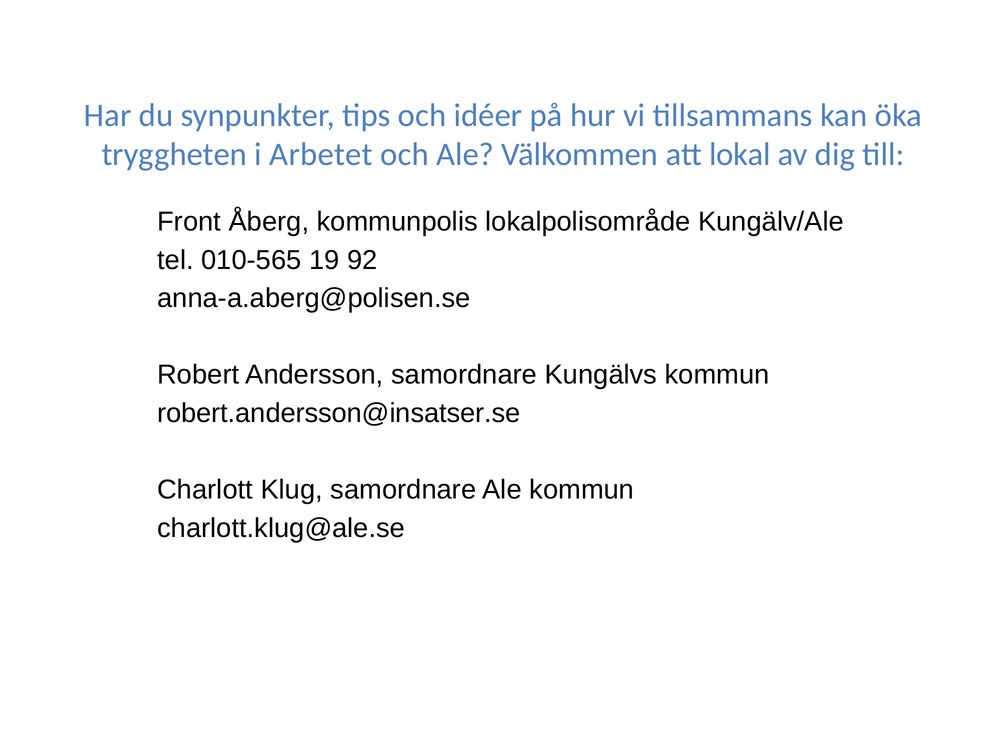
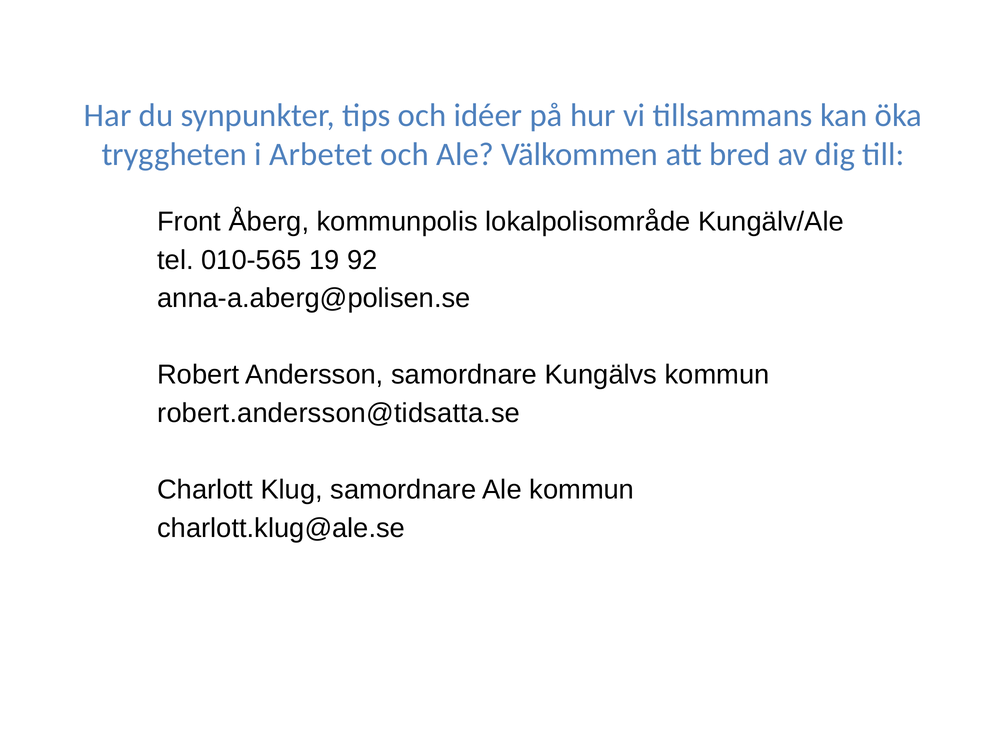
lokal: lokal -> bred (740, 154)
robert.andersson@insatser.se: robert.andersson@insatser.se -> robert.andersson@tidsatta.se (339, 413)
